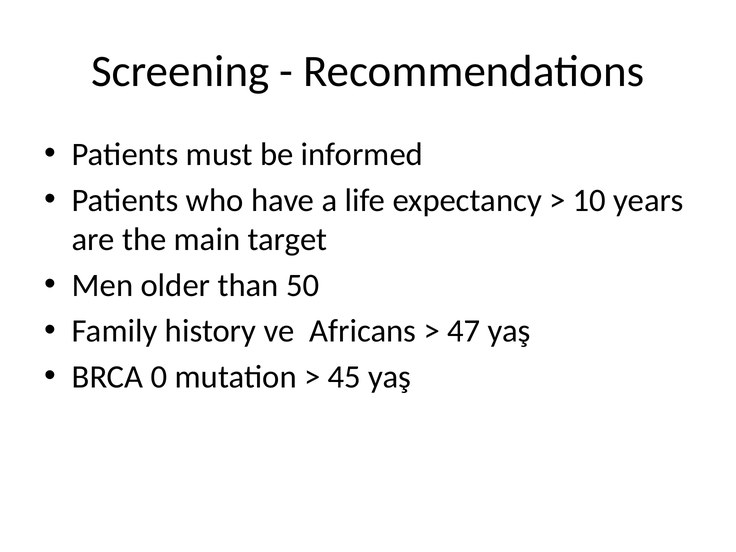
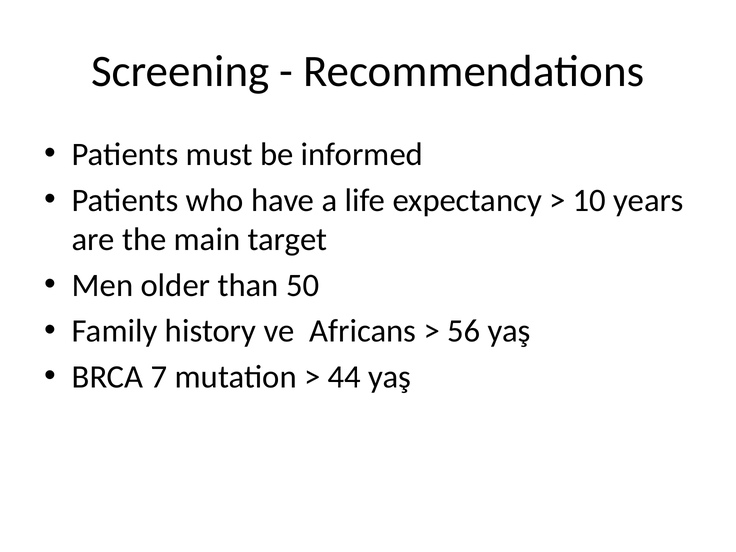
47: 47 -> 56 (464, 331)
0: 0 -> 7 (159, 377)
45: 45 -> 44 (344, 377)
